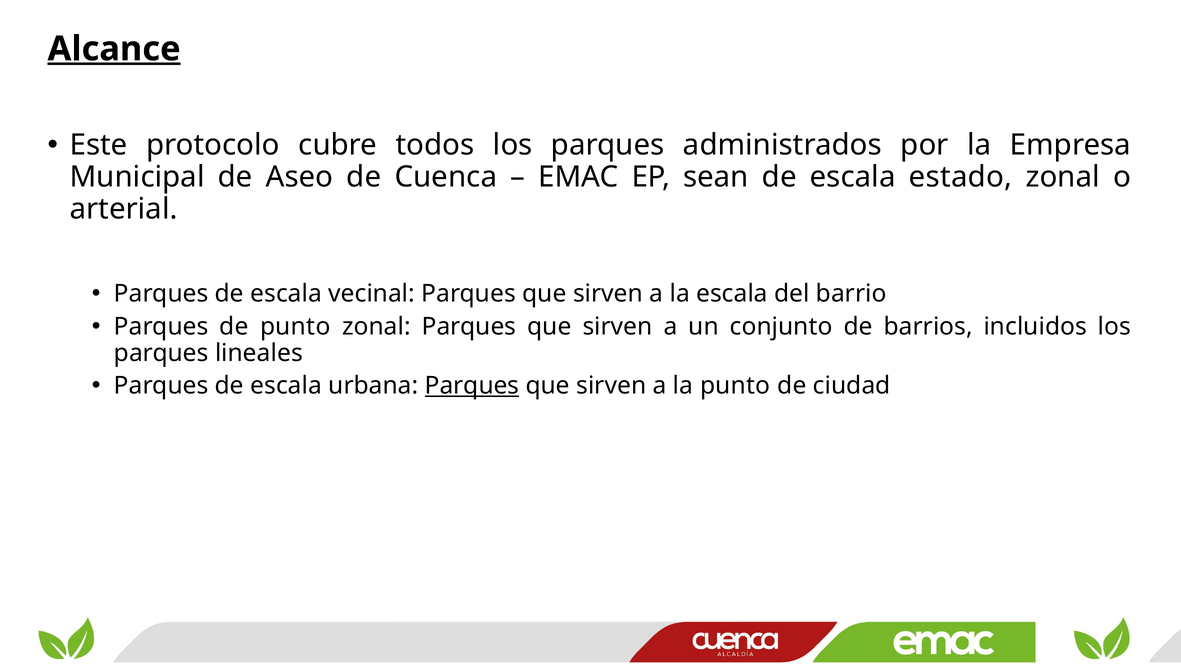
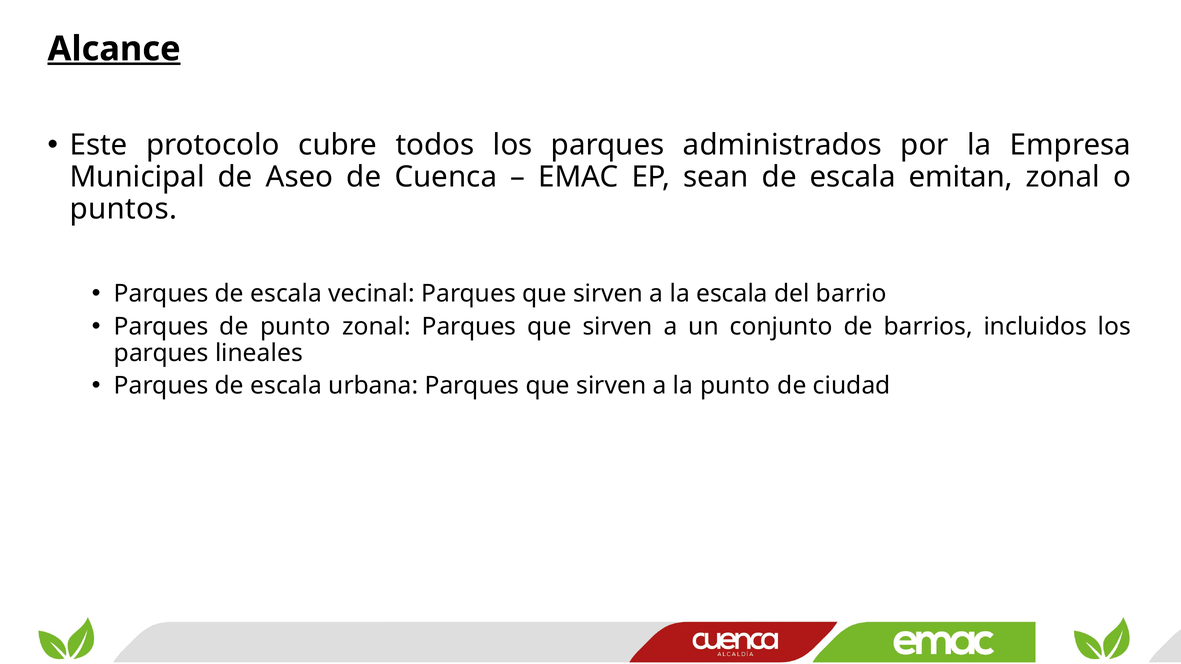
estado: estado -> emitan (961, 177)
arterial: arterial -> puntos (123, 209)
Parques underline: present -> none (472, 386)
